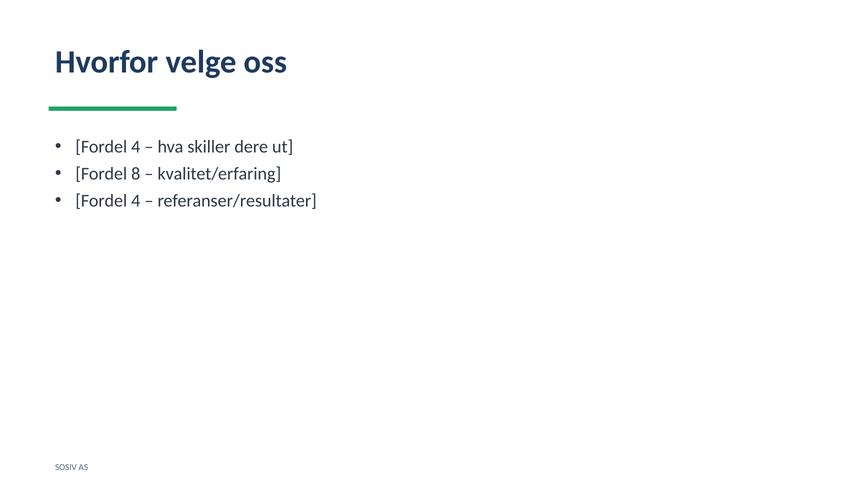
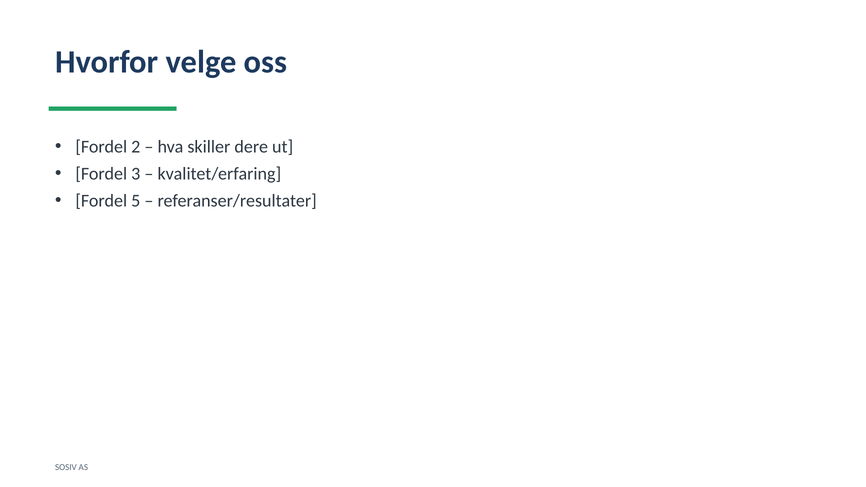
4: 4 -> 2 (136, 147)
8: 8 -> 3 (136, 174)
4: 4 -> 5 (136, 201)
